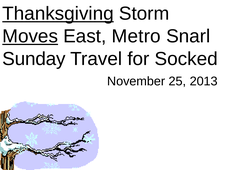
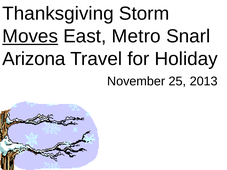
Thanksgiving underline: present -> none (58, 14)
Sunday: Sunday -> Arizona (34, 59)
Socked: Socked -> Holiday (186, 59)
